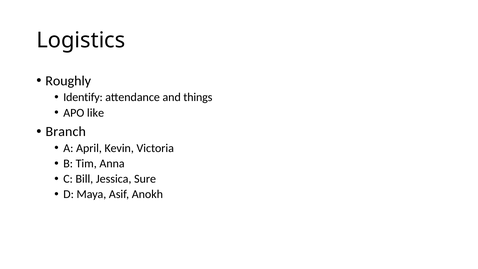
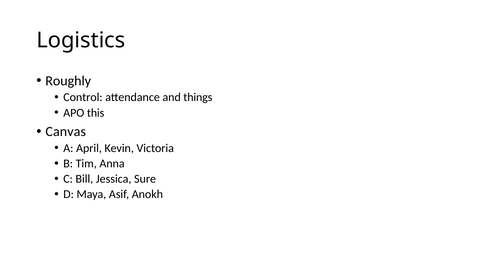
Identify: Identify -> Control (83, 97)
like: like -> this (96, 113)
Branch: Branch -> Canvas (66, 132)
